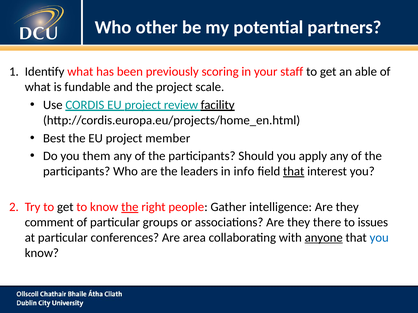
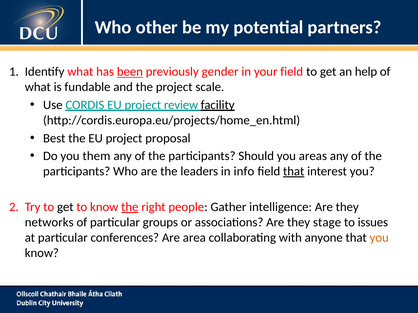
been underline: none -> present (130, 72)
scoring: scoring -> gender (220, 72)
your staff: staff -> field (292, 72)
able: able -> help (366, 72)
member: member -> proposal (168, 138)
apply: apply -> areas (313, 156)
comment: comment -> networks (49, 223)
there: there -> stage (327, 223)
anyone underline: present -> none (324, 238)
you colour: blue -> orange (379, 238)
